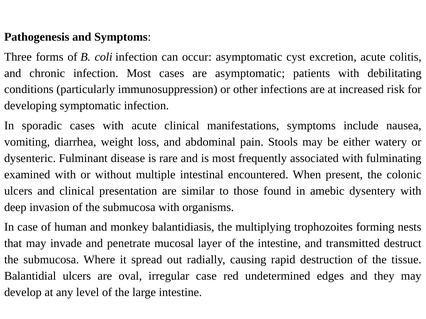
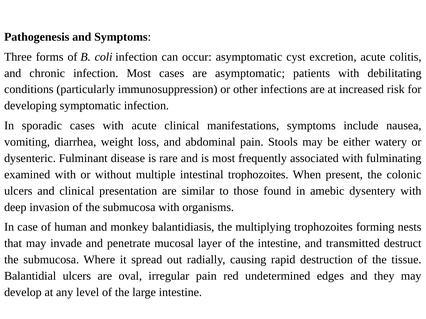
intestinal encountered: encountered -> trophozoites (258, 175)
irregular case: case -> pain (206, 276)
